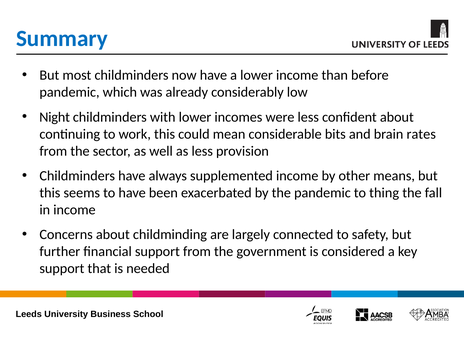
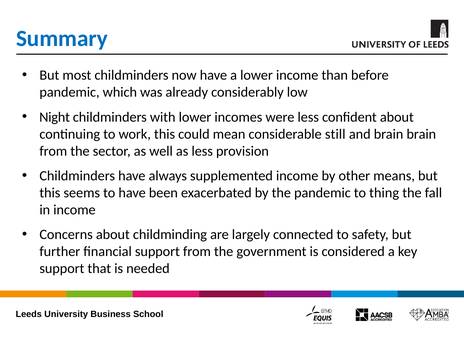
bits: bits -> still (335, 134)
brain rates: rates -> brain (421, 134)
